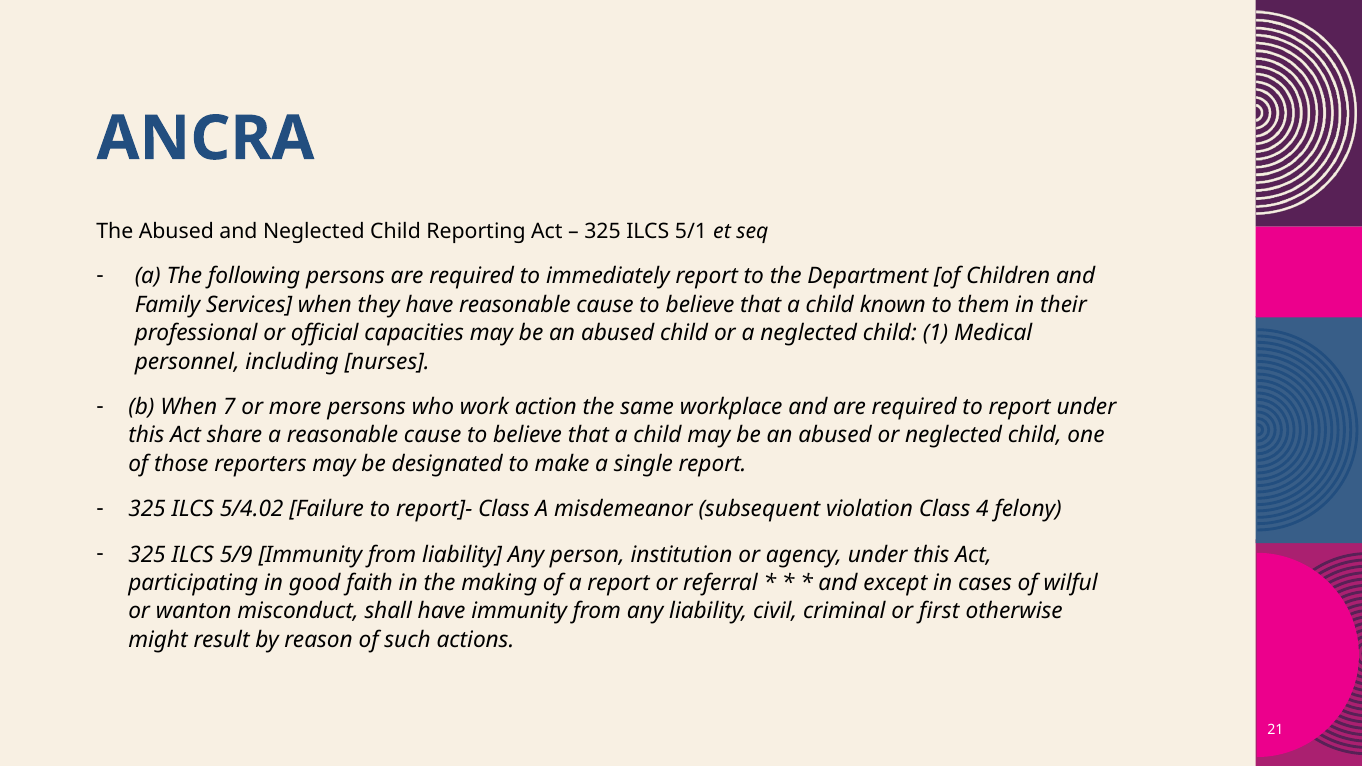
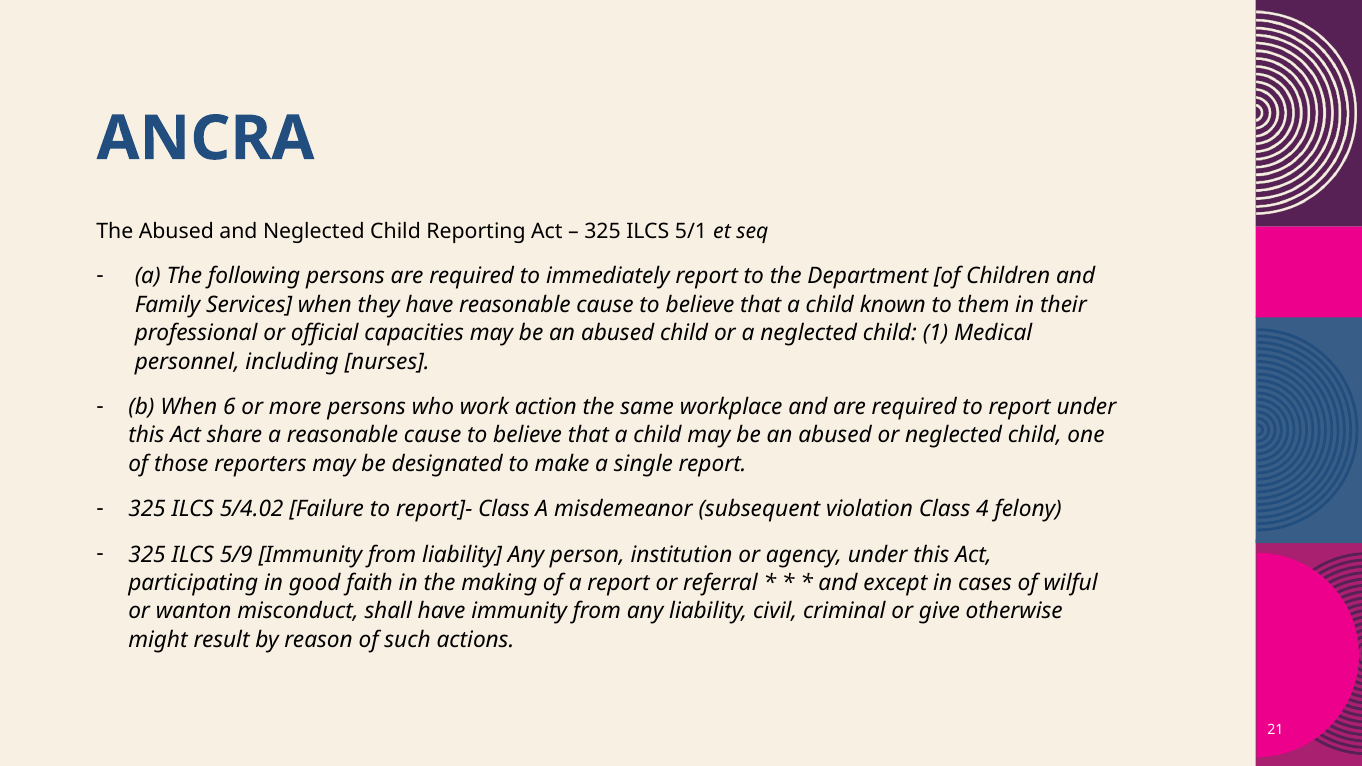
7: 7 -> 6 (229, 407)
first: first -> give (939, 611)
